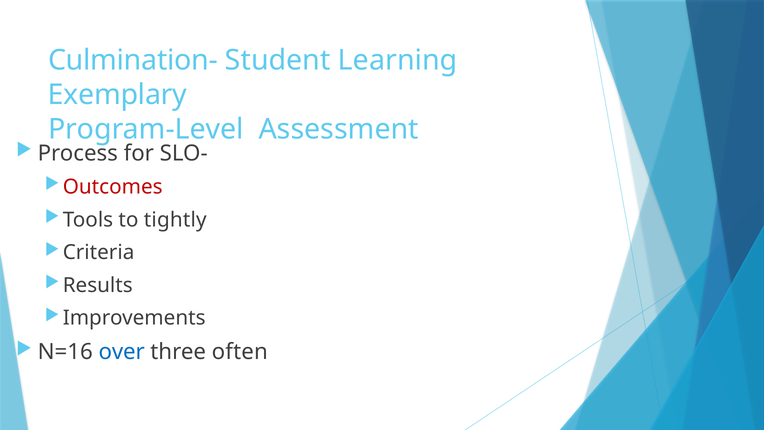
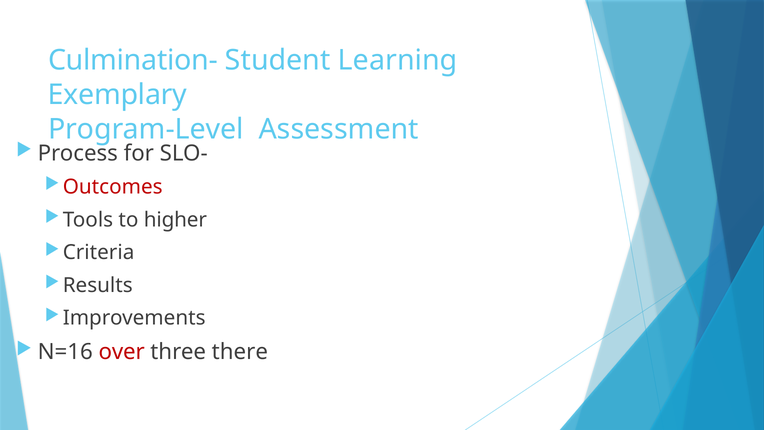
tightly: tightly -> higher (175, 220)
over colour: blue -> red (122, 352)
often: often -> there (240, 352)
